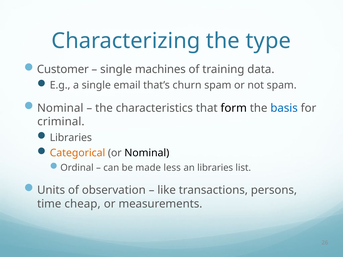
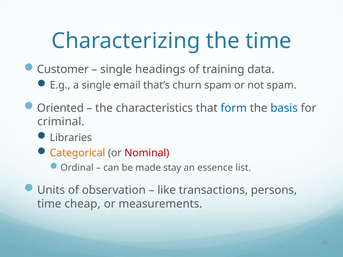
the type: type -> time (268, 41)
machines: machines -> headings (160, 69)
Nominal: Nominal -> Oriented (60, 108)
form colour: black -> blue (234, 108)
Nominal colour: black -> red (147, 153)
less: less -> stay (172, 168)
an libraries: libraries -> essence (215, 168)
